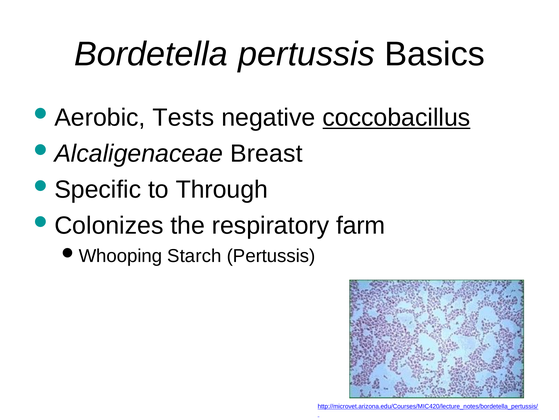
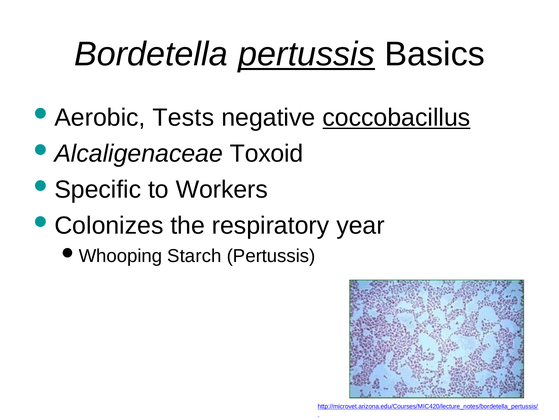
pertussis underline: none -> present (307, 54)
Breast: Breast -> Toxoid (267, 153)
Through: Through -> Workers (222, 189)
farm: farm -> year (361, 225)
